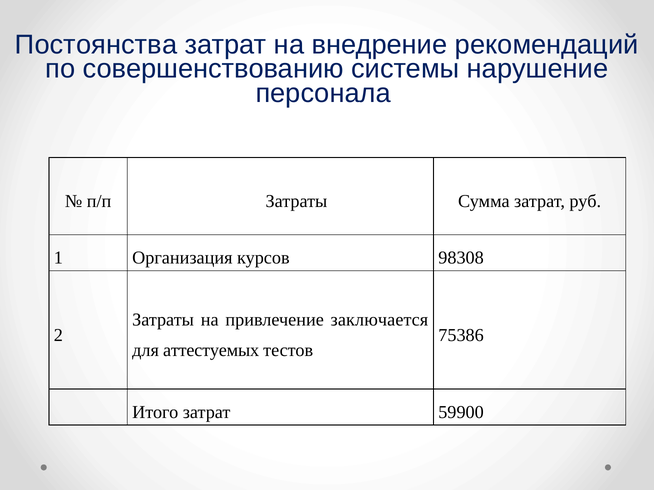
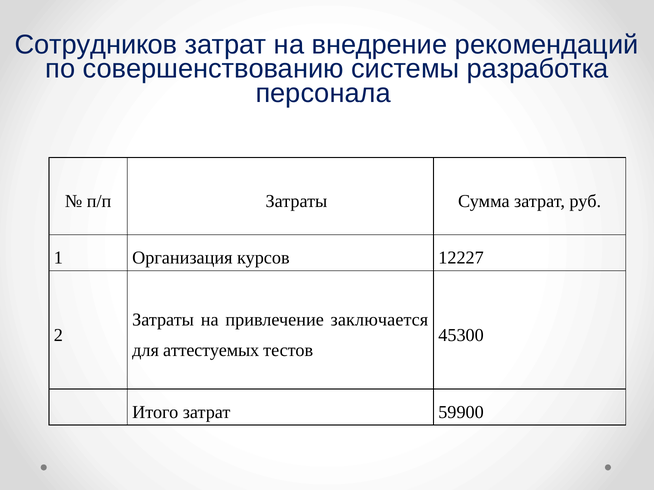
Постоянства: Постоянства -> Сотрудников (96, 45)
нарушение: нарушение -> разработка (538, 69)
98308: 98308 -> 12227 (461, 258)
75386: 75386 -> 45300 (461, 335)
